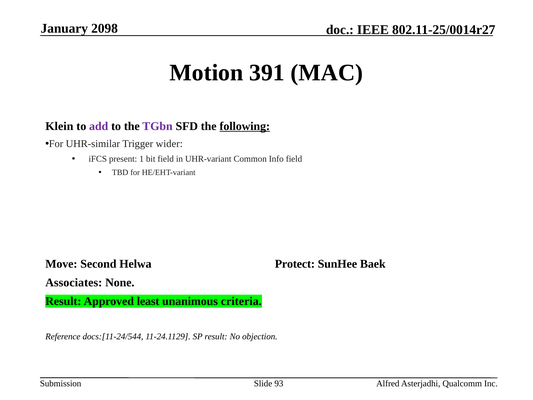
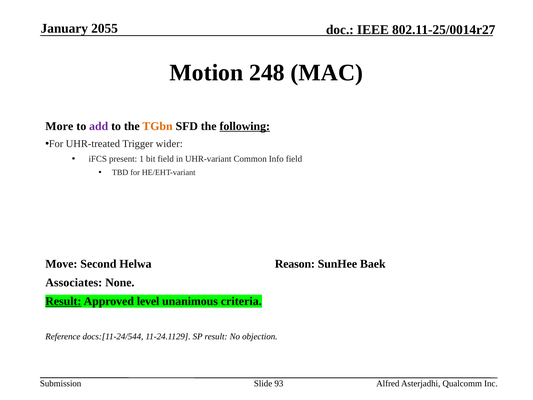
2098: 2098 -> 2055 (105, 28)
391: 391 -> 248 (267, 73)
Klein: Klein -> More (59, 126)
TGbn colour: purple -> orange (158, 126)
UHR-similar: UHR-similar -> UHR-treated (93, 144)
Protect: Protect -> Reason (295, 264)
Result underline: none -> present (63, 301)
least: least -> level (148, 301)
